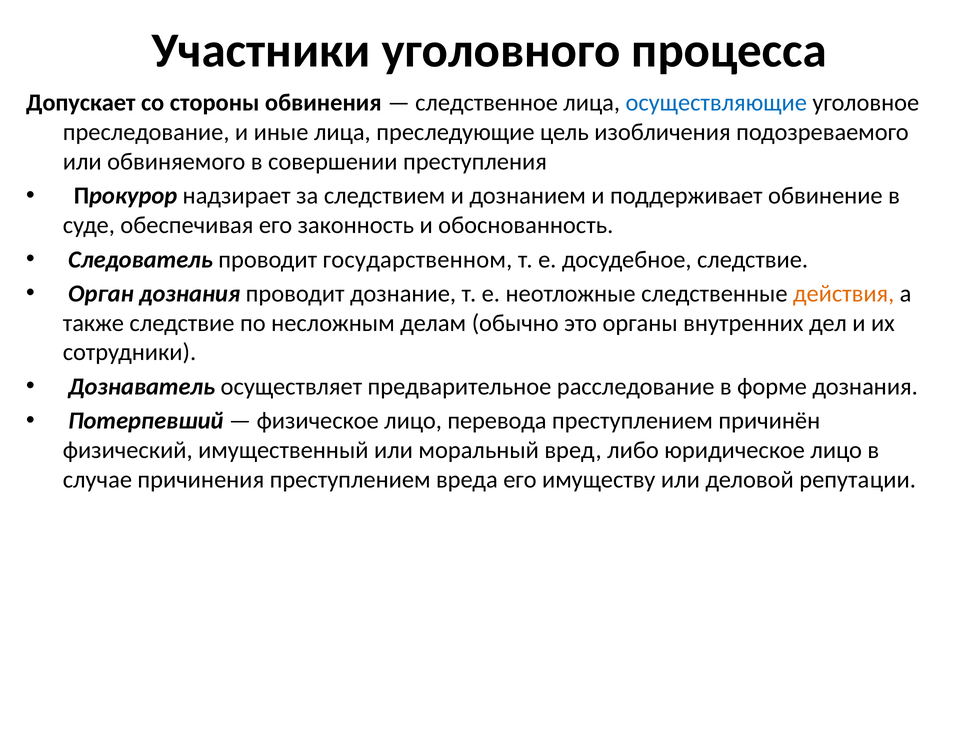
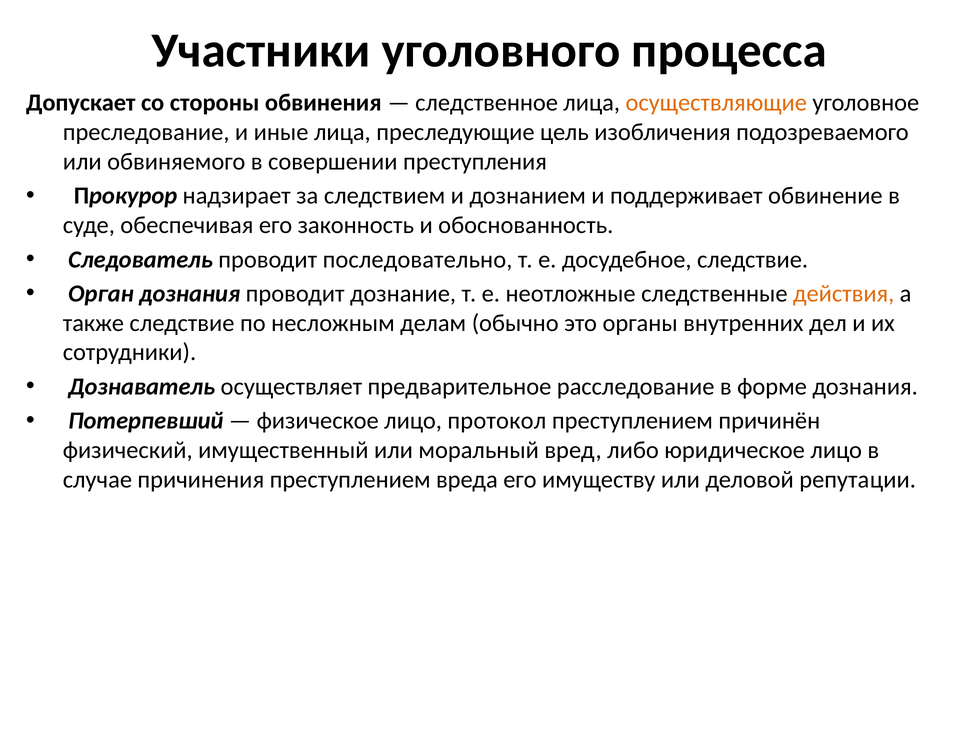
осуществляющие colour: blue -> orange (716, 103)
государственном: государственном -> последовательно (418, 260)
перевода: перевода -> протокол (497, 421)
